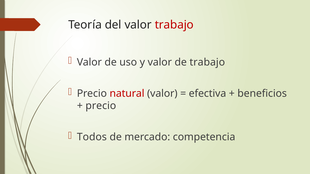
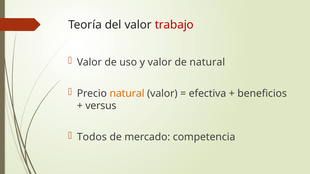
de trabajo: trabajo -> natural (207, 62)
natural colour: red -> orange (127, 94)
precio: precio -> versus (101, 106)
